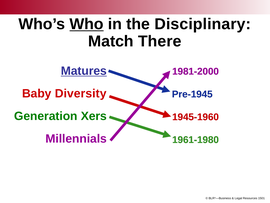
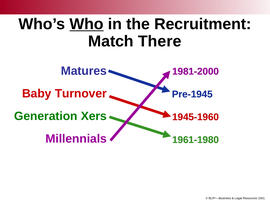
Disciplinary: Disciplinary -> Recruitment (203, 24)
Matures underline: present -> none (84, 71)
Diversity: Diversity -> Turnover (81, 93)
